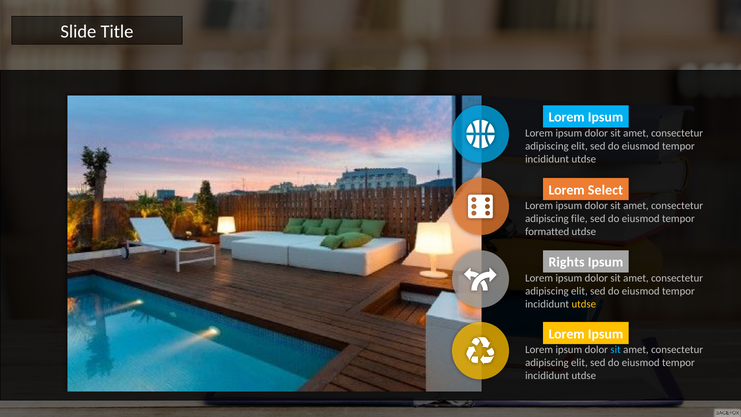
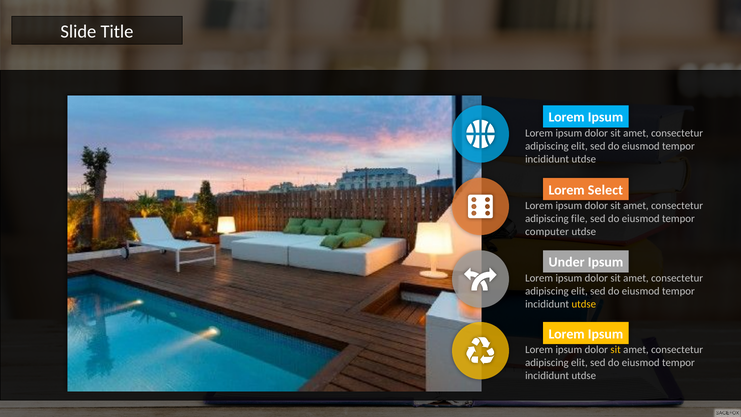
formatted: formatted -> computer (547, 232)
Rights: Rights -> Under (567, 262)
sit colour: light blue -> yellow (616, 350)
